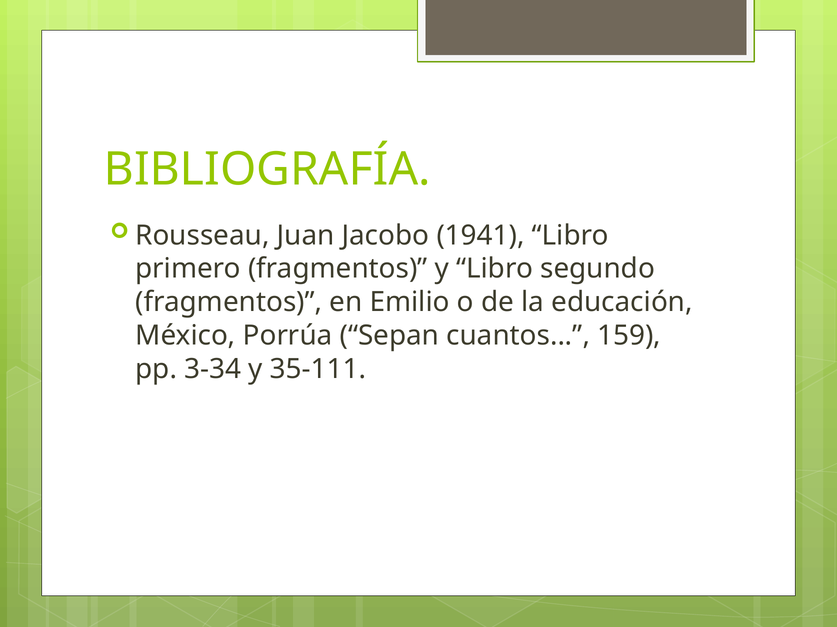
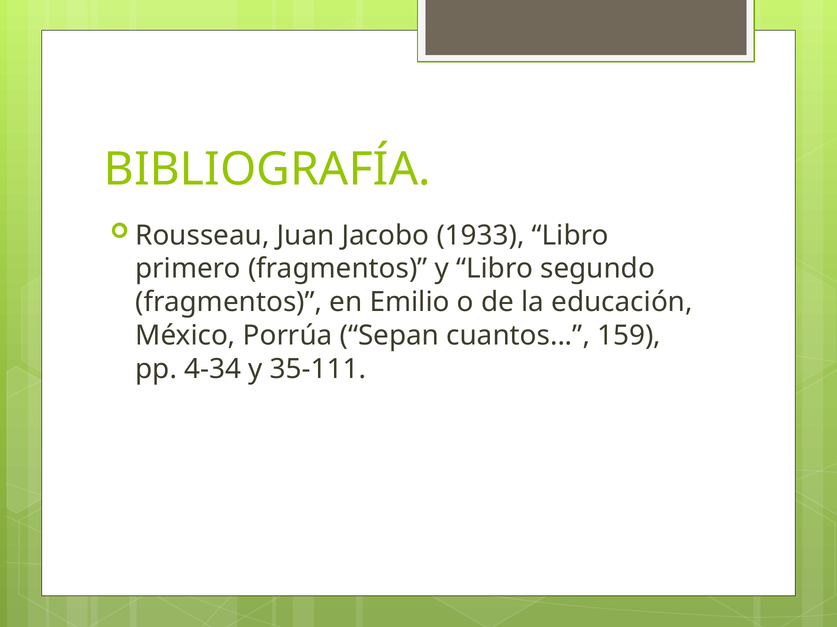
1941: 1941 -> 1933 (481, 236)
3-34: 3-34 -> 4-34 (213, 370)
